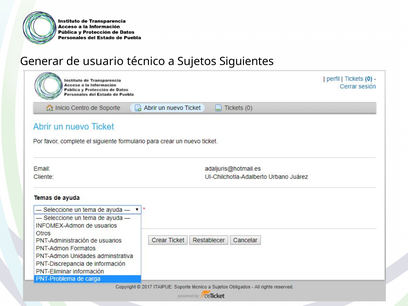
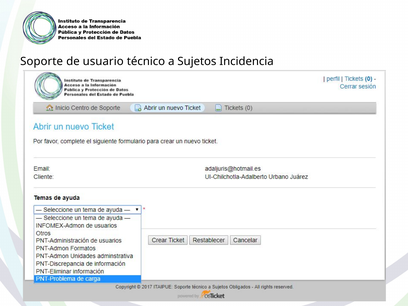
Generar: Generar -> Soporte (42, 61)
Siguientes: Siguientes -> Incidencia (247, 61)
